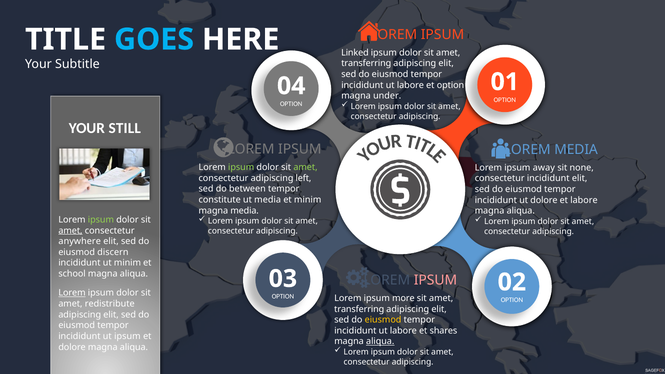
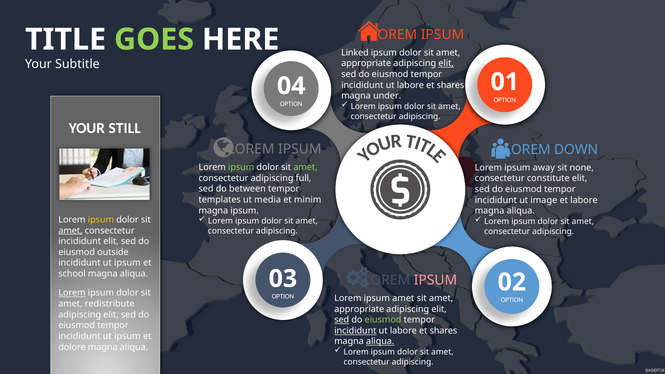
GOES colour: light blue -> light green (154, 39)
transferring: transferring -> appropriate (366, 64)
elit underline: none -> present (446, 64)
option: option -> shares (451, 85)
LOREM MEDIA: MEDIA -> DOWN (576, 149)
left: left -> full (303, 178)
consectetur incididunt: incididunt -> constitute (548, 179)
constitute: constitute -> templates (220, 200)
ut dolore: dolore -> image (544, 200)
magna media: media -> ipsum (245, 211)
ipsum colour: light green -> yellow (101, 220)
anywhere: anywhere -> incididunt (80, 241)
discern: discern -> outside (113, 252)
minim: minim -> ipsum (127, 263)
ipsum more: more -> amet (403, 298)
transferring: transferring -> appropriate (359, 309)
sed underline: none -> present (342, 320)
eiusmod colour: yellow -> light green (383, 320)
incididunt underline: none -> present (355, 331)
